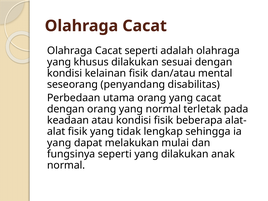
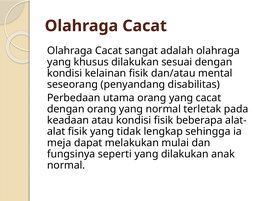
Cacat seperti: seperti -> sangat (141, 51)
yang: yang -> meja (59, 143)
